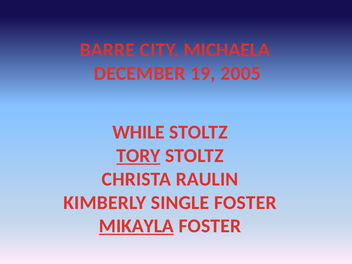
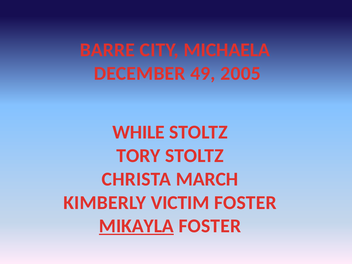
19: 19 -> 49 (203, 73)
TORY underline: present -> none (138, 156)
RAULIN: RAULIN -> MARCH (207, 179)
SINGLE: SINGLE -> VICTIM (180, 203)
